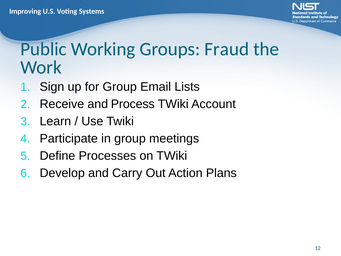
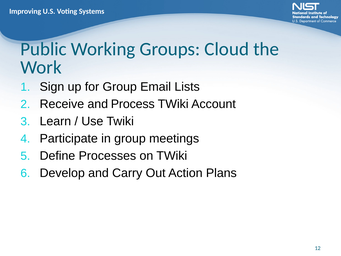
Fraud: Fraud -> Cloud (227, 49)
